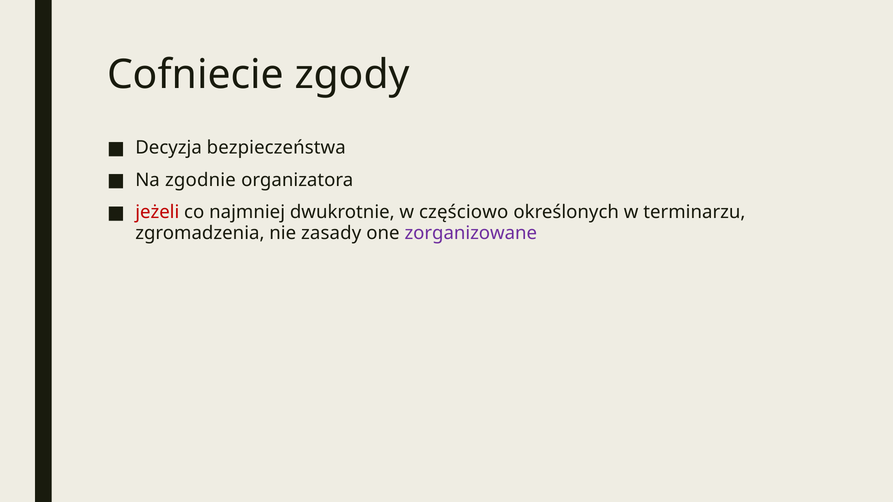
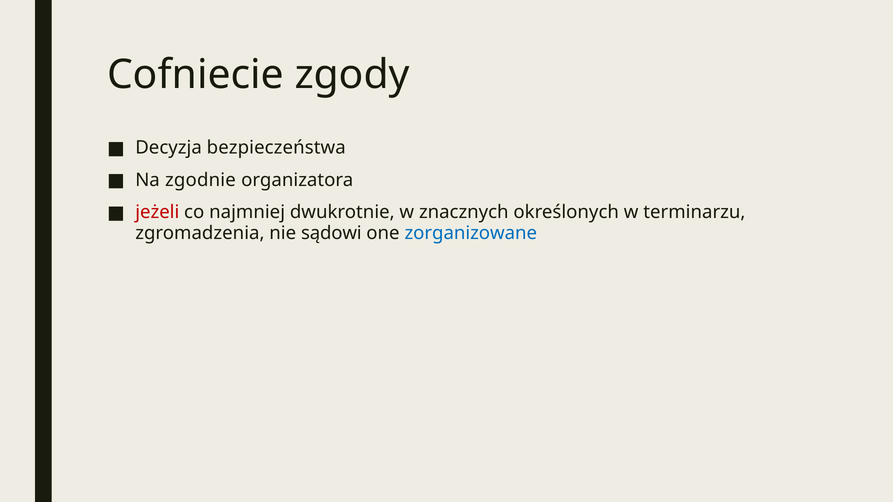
częściowo: częściowo -> znacznych (464, 212)
zasady: zasady -> sądowi (331, 233)
zorganizowane colour: purple -> blue (471, 233)
